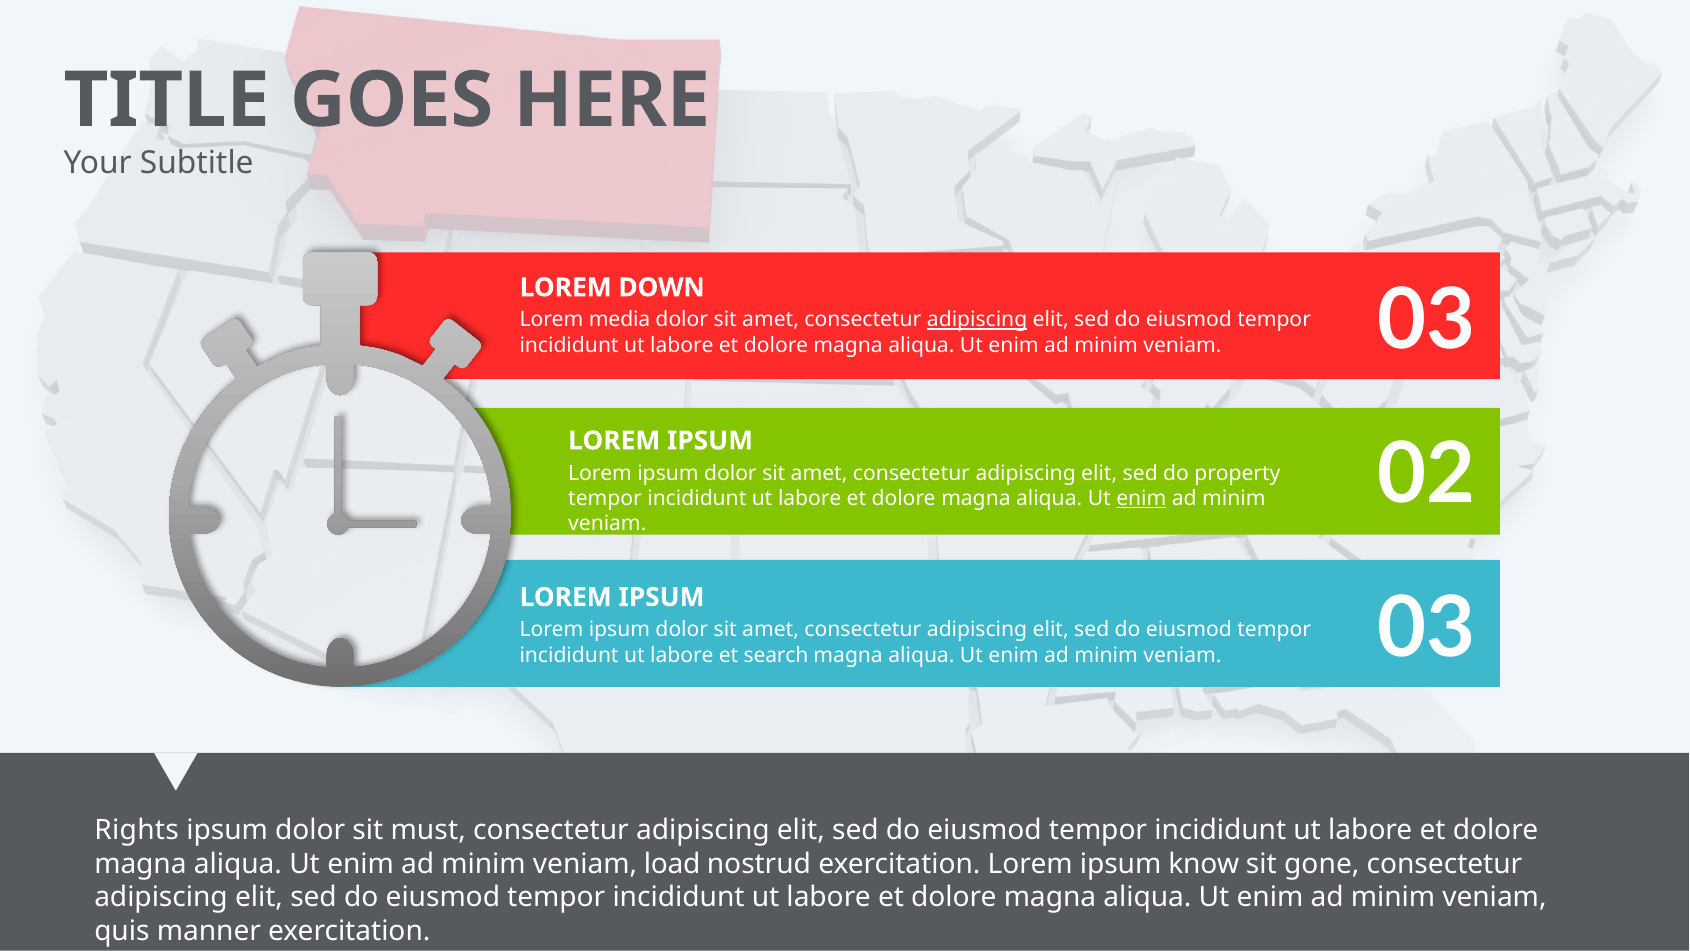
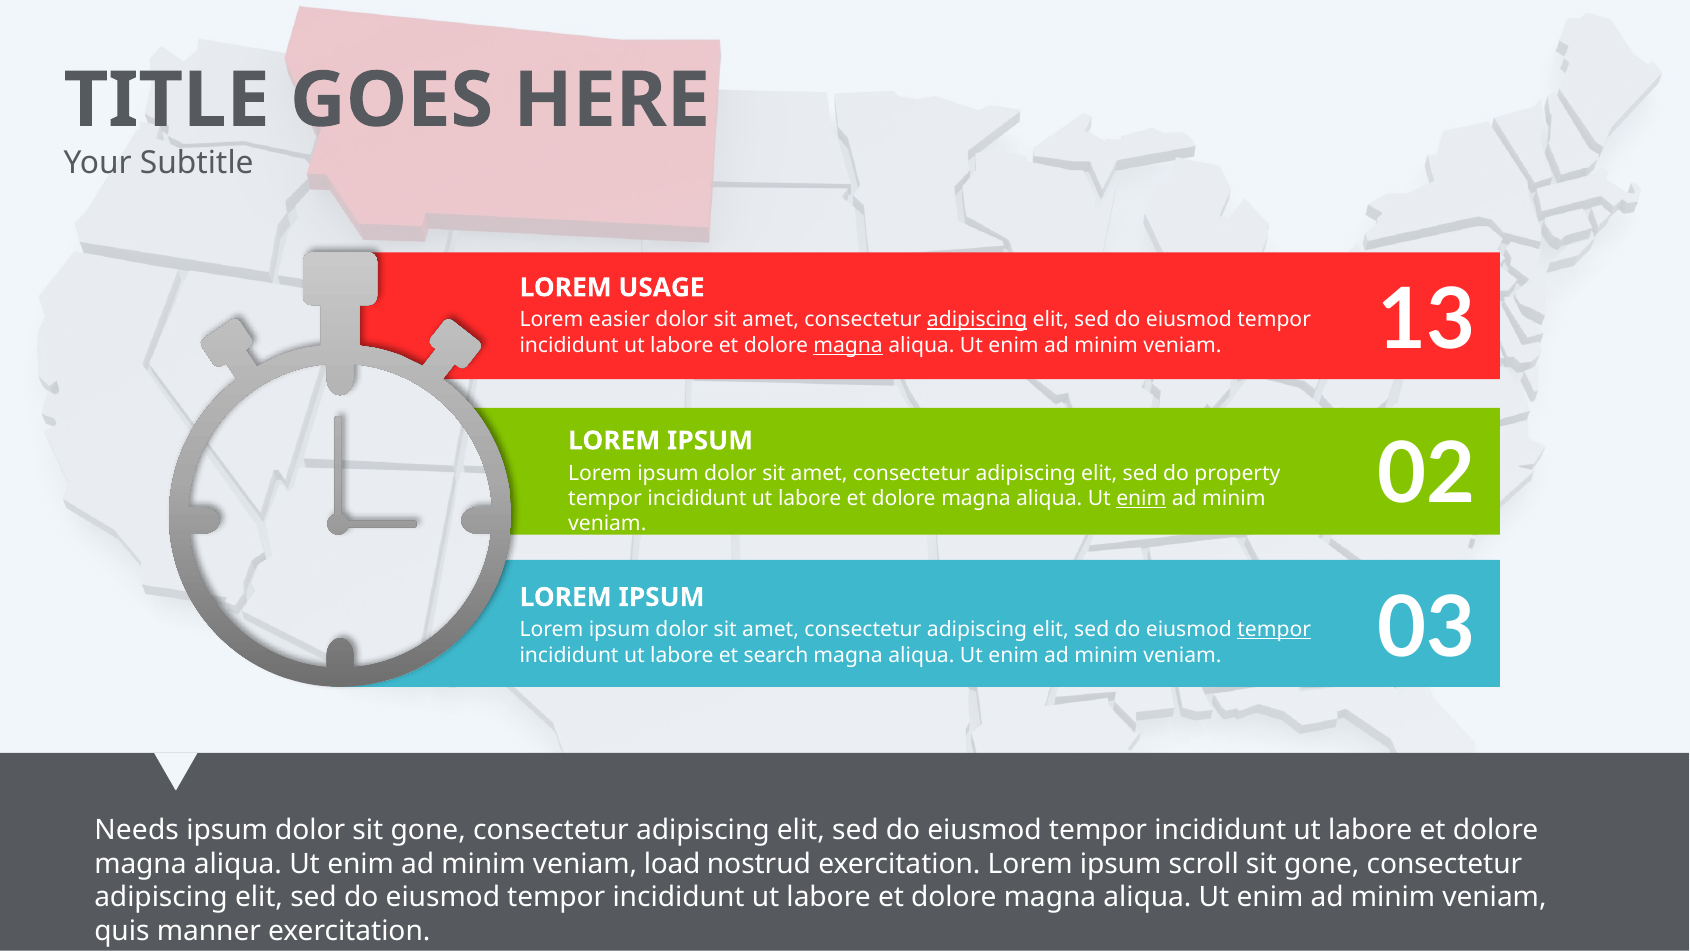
DOWN: DOWN -> USAGE (662, 288)
media: media -> easier (619, 320)
magna underline: none -> present (848, 345)
veniam 03: 03 -> 13 (1426, 321)
tempor underline: none -> present (1274, 629)
Rights: Rights -> Needs (137, 830)
dolor sit must: must -> gone (428, 830)
know: know -> scroll (1204, 863)
